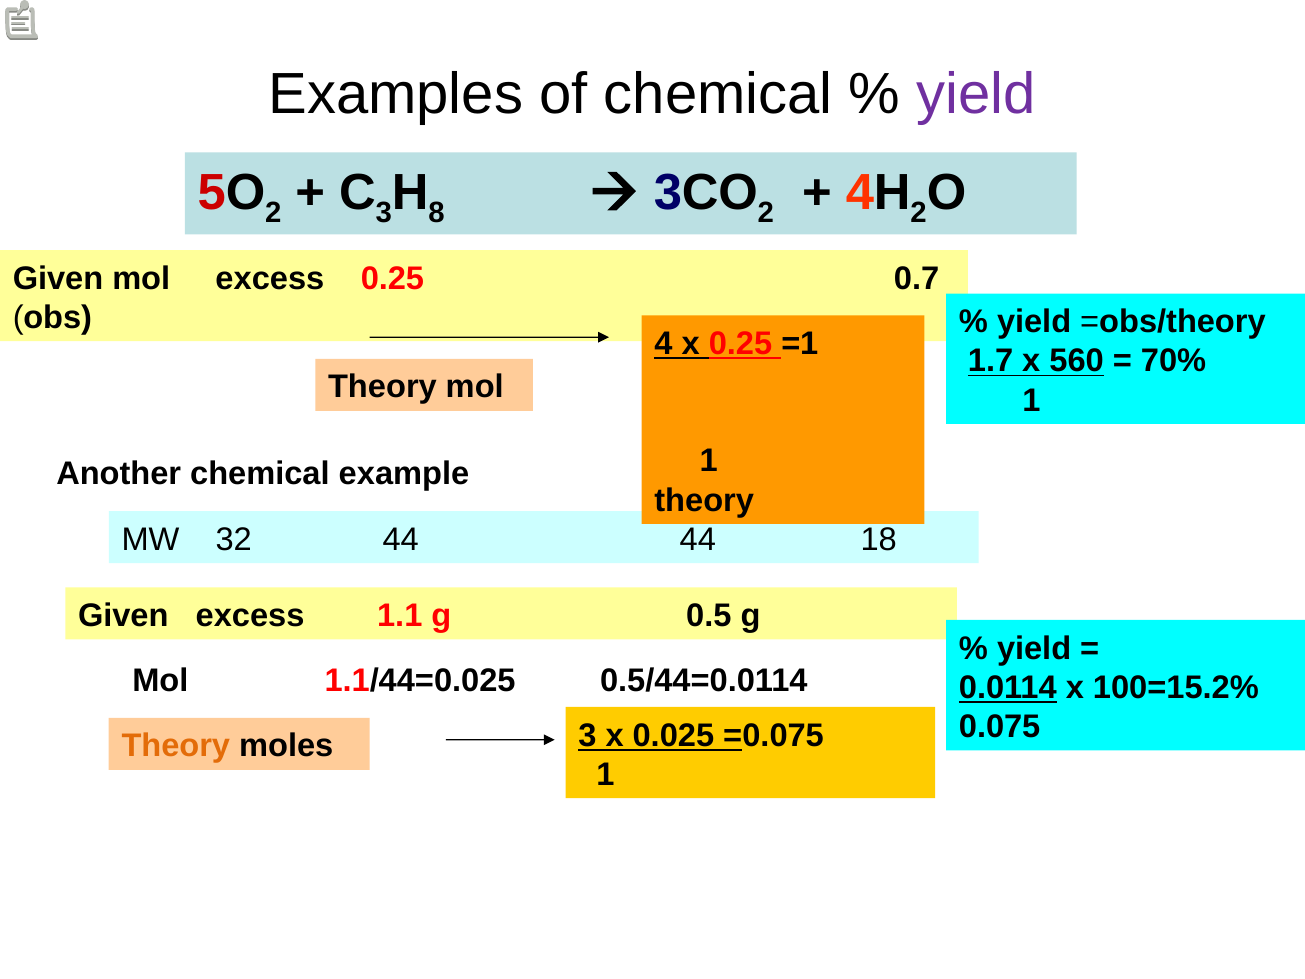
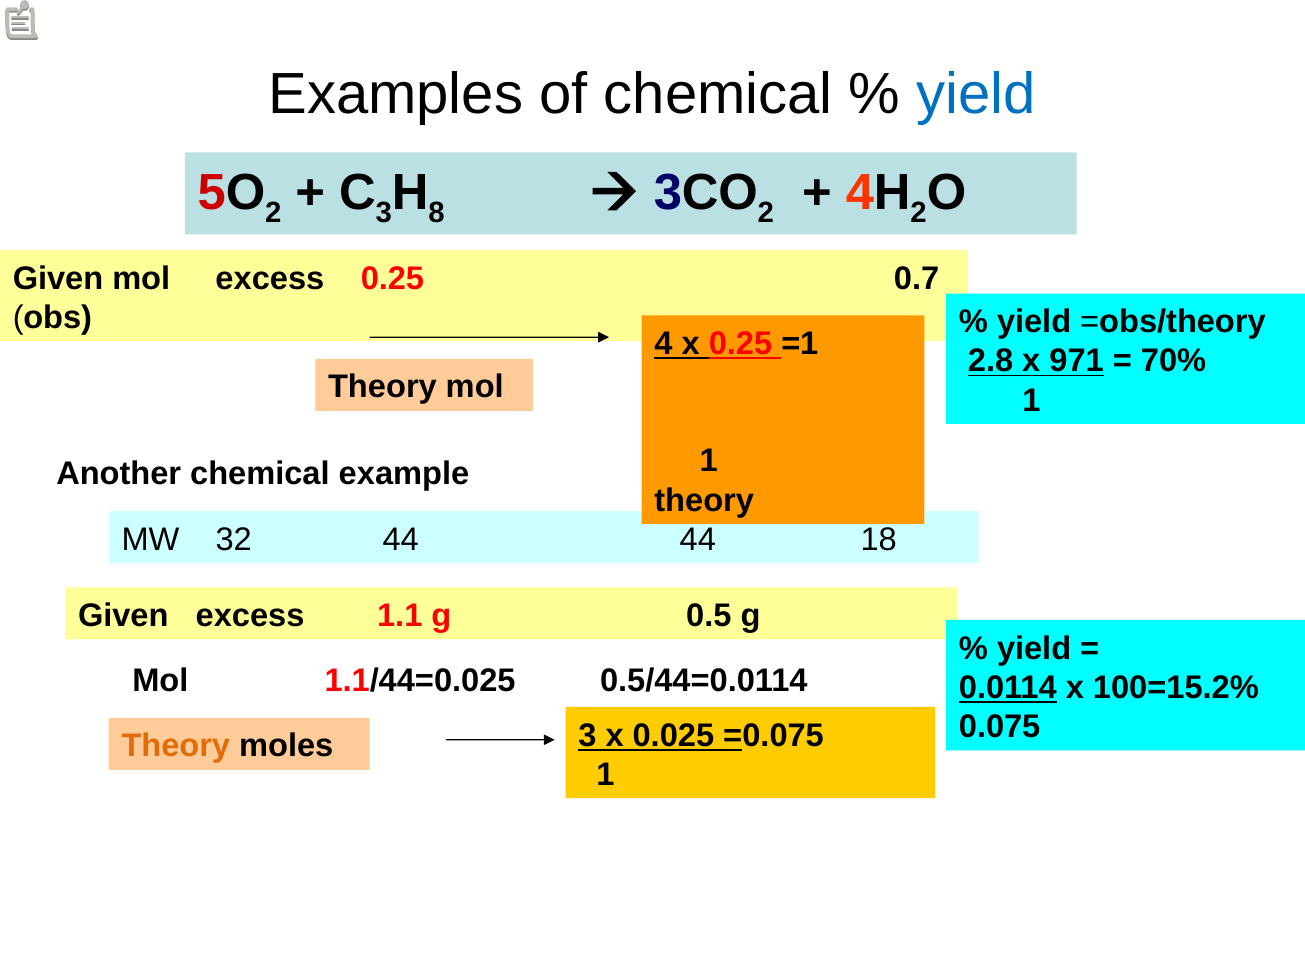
yield colour: purple -> blue (976, 94)
1.7: 1.7 -> 2.8 (991, 361)
560: 560 -> 971 (1077, 361)
